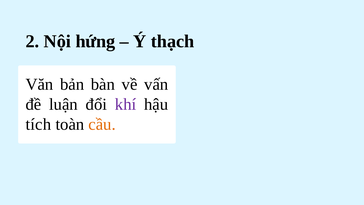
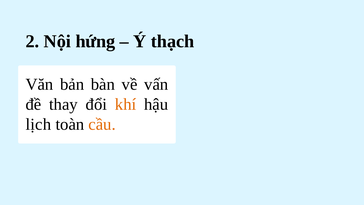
luận: luận -> thay (63, 104)
khí colour: purple -> orange (126, 104)
tích: tích -> lịch (38, 124)
